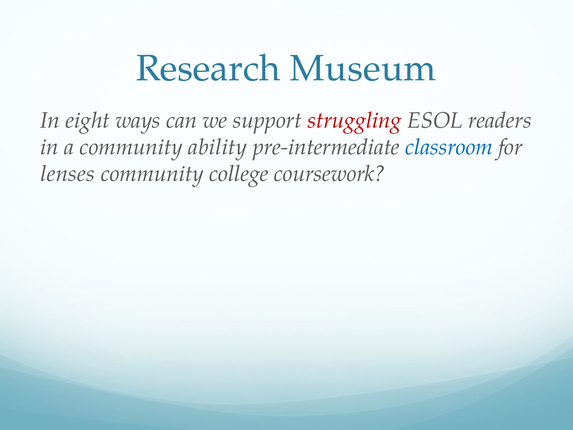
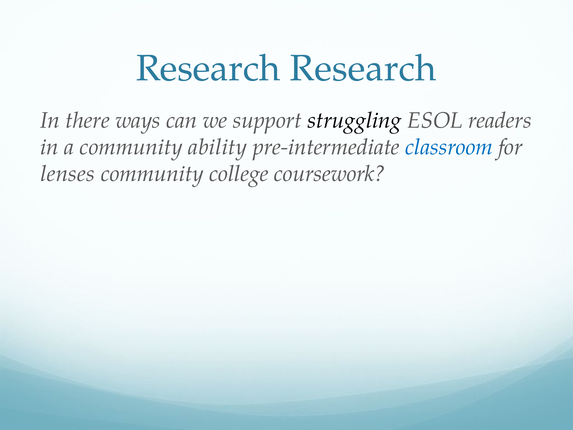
Research Museum: Museum -> Research (363, 68)
eight: eight -> there (88, 120)
struggling colour: red -> black (355, 120)
